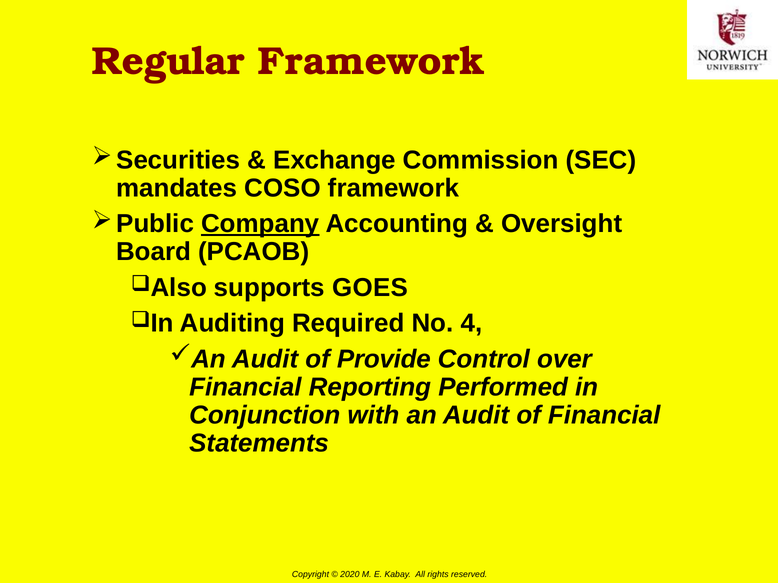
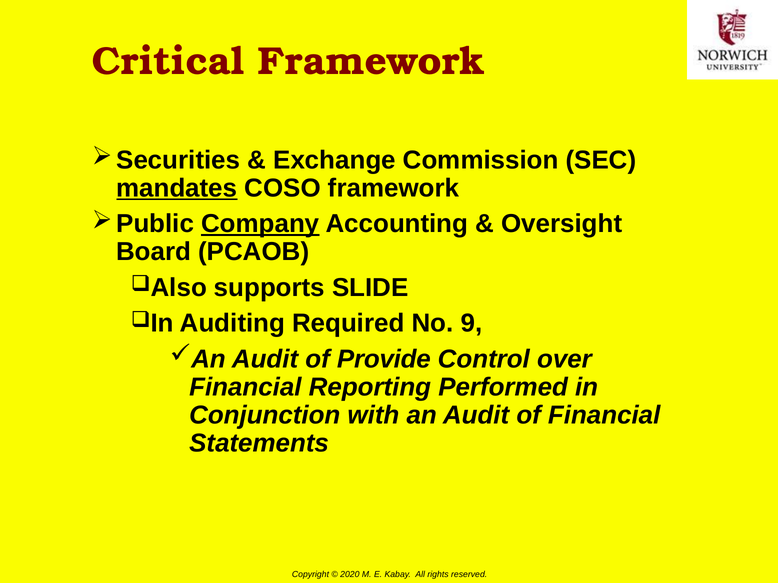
Regular: Regular -> Critical (168, 61)
mandates underline: none -> present (177, 188)
GOES: GOES -> SLIDE (370, 288)
4: 4 -> 9 (471, 324)
